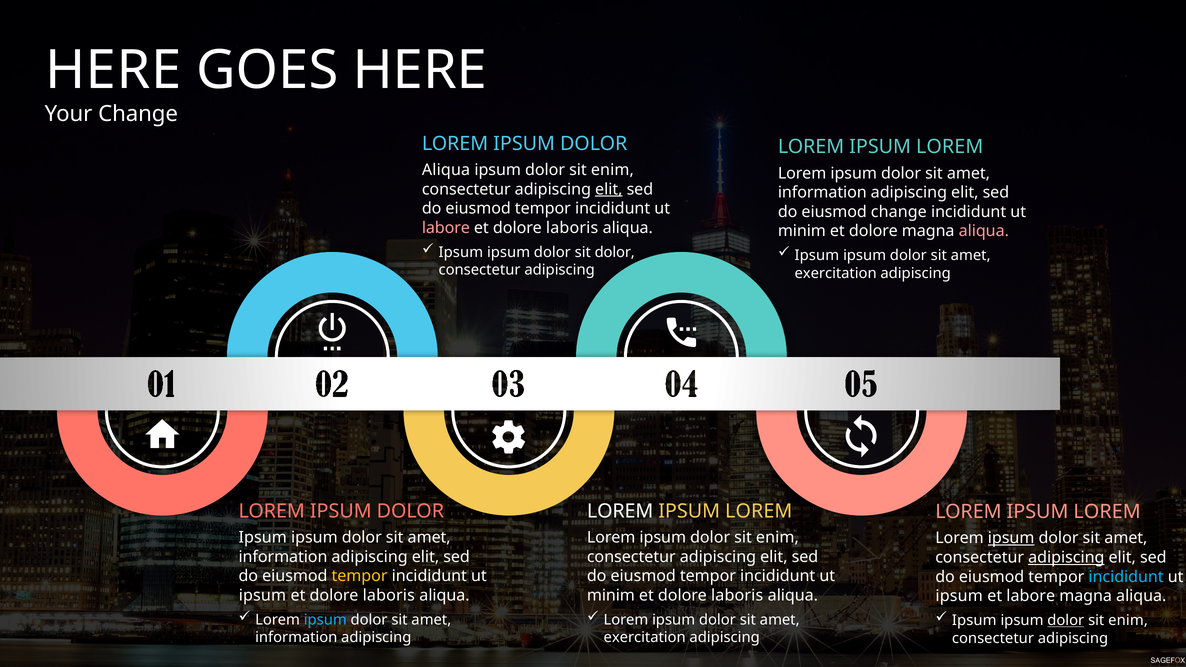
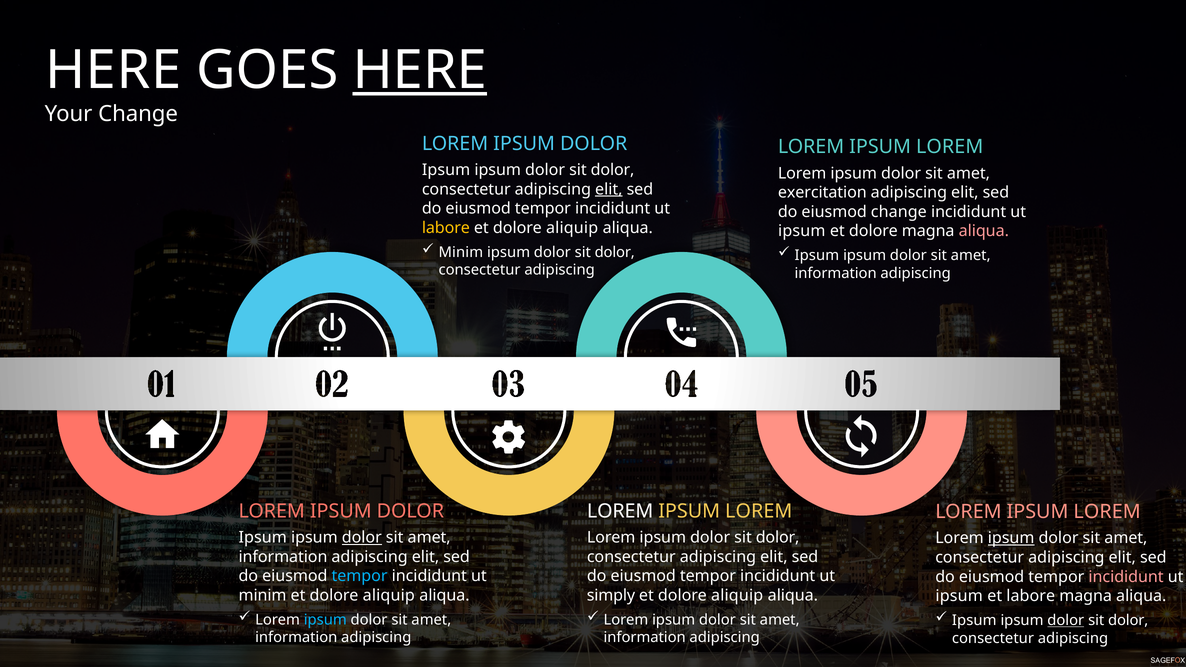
HERE underline: none -> present (420, 70)
Aliqua: Aliqua -> Ipsum (446, 170)
enim: enim -> dolor (613, 170)
information: information -> exercitation (822, 193)
labore colour: pink -> yellow (446, 228)
laboris: laboris -> aliquip (572, 228)
minim: minim -> ipsum (802, 231)
Ipsum: Ipsum -> Minim (461, 252)
exercitation: exercitation -> information (836, 273)
dolor underline: none -> present (362, 538)
enim: enim -> dolor (778, 538)
adipiscing underline: present -> none (1066, 558)
tempor colour: yellow -> light blue (360, 576)
incididunt colour: light blue -> pink (1126, 577)
ipsum: ipsum -> minim (263, 596)
laboris: laboris -> aliquip (389, 596)
minim: minim -> simply (611, 596)
laboris: laboris -> aliquip (737, 596)
enim: enim -> dolor (1128, 620)
exercitation: exercitation -> information (645, 638)
